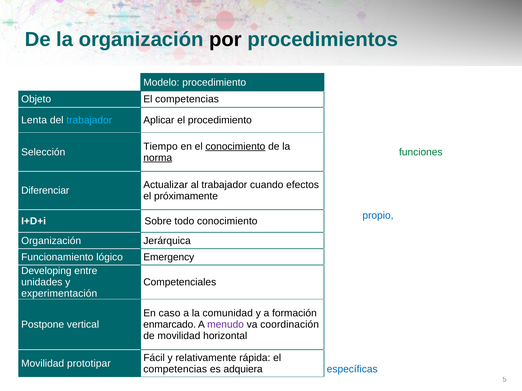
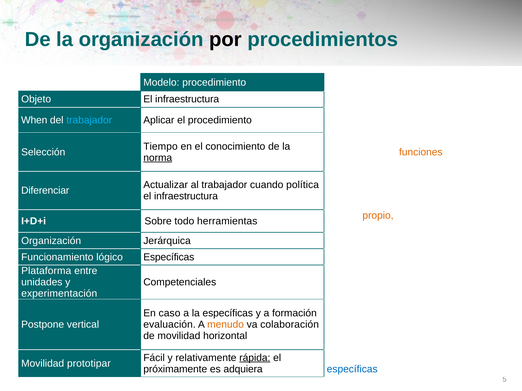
Objeto El competencias: competencias -> infraestructura (187, 99)
Lenta: Lenta -> When (34, 120)
conocimiento underline: present -> none (235, 147)
funciones colour: green -> orange (421, 152)
efectos: efectos -> política (303, 185)
próximamente: próximamente -> infraestructura (186, 197)
propio colour: blue -> orange (378, 216)
todo conocimiento: conocimiento -> herramientas (227, 221)
governance: governance -> tecnologías (401, 227)
lógico Emergency: Emergency -> Específicas (169, 257)
Developing: Developing -> Plataforma (46, 271)
la comunidad: comunidad -> específicas (228, 314)
enmarcado: enmarcado -> evaluación (170, 325)
menudo colour: purple -> orange (226, 325)
va coordinación: coordinación -> colaboración (290, 325)
rápida underline: none -> present (255, 358)
competencias: competencias -> próximamente (175, 370)
